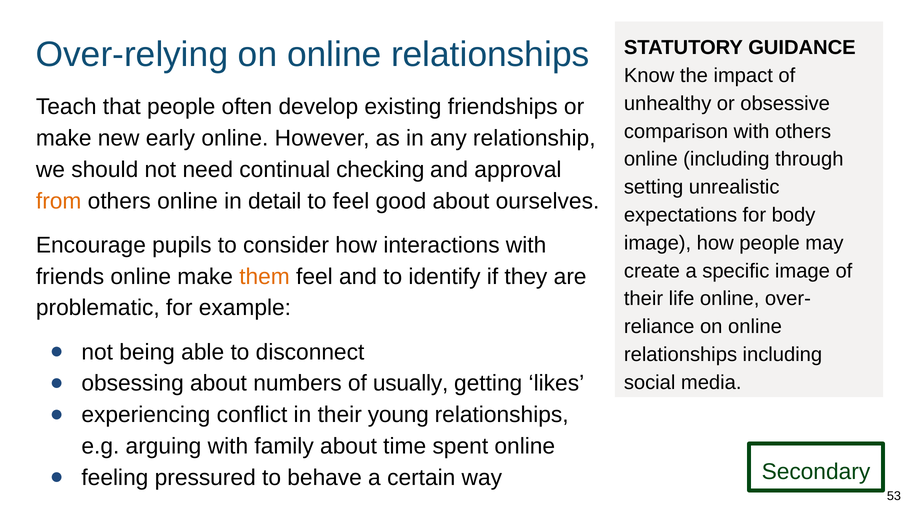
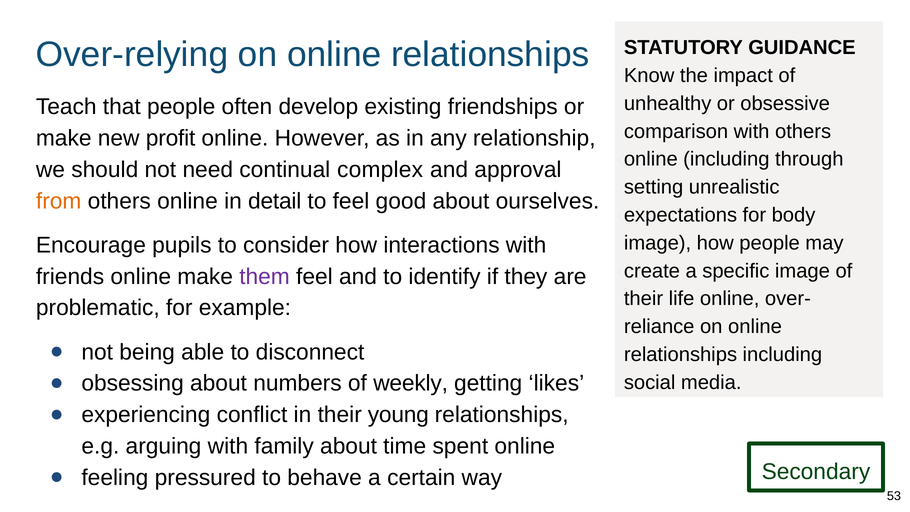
early: early -> profit (171, 138)
checking: checking -> complex (380, 170)
them colour: orange -> purple (265, 277)
usually: usually -> weekly (411, 383)
